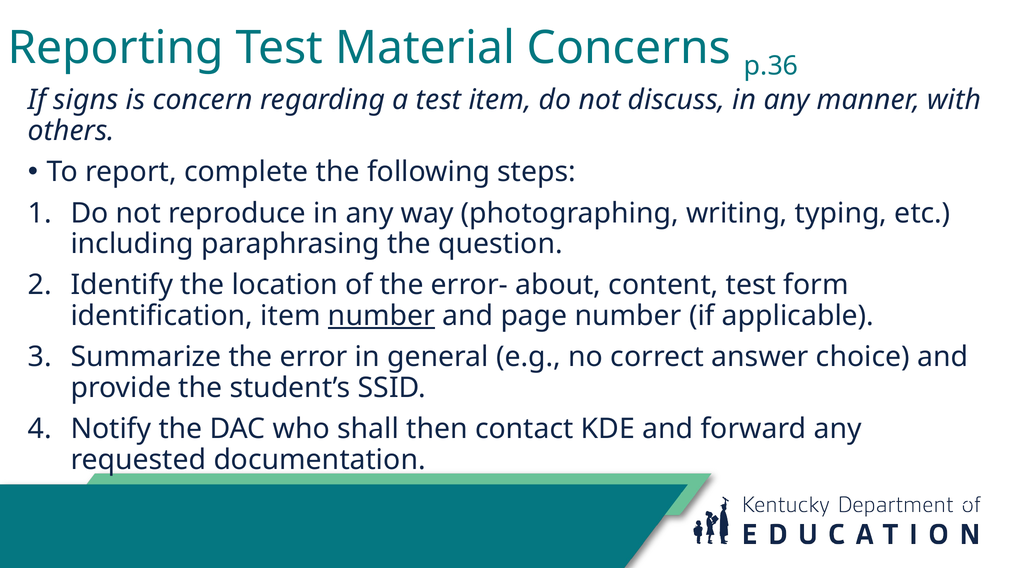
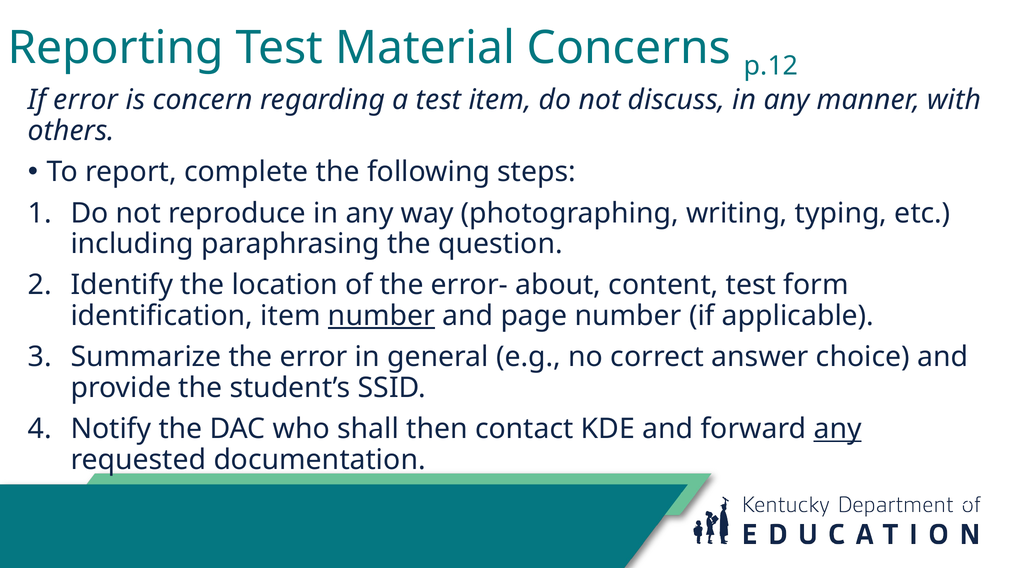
p.36: p.36 -> p.12 (771, 66)
If signs: signs -> error (86, 100)
any underline: none -> present (838, 429)
